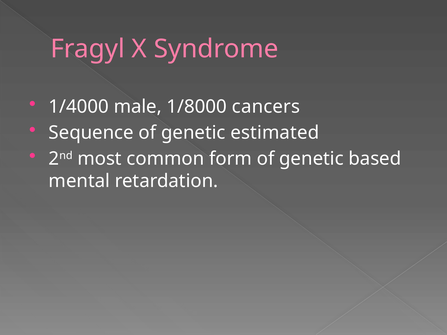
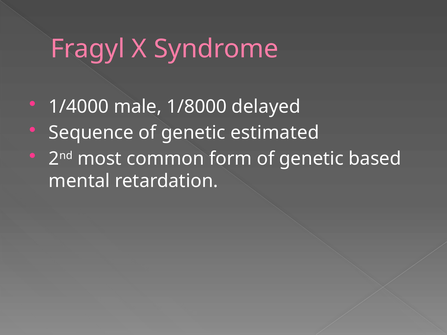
cancers: cancers -> delayed (266, 107)
